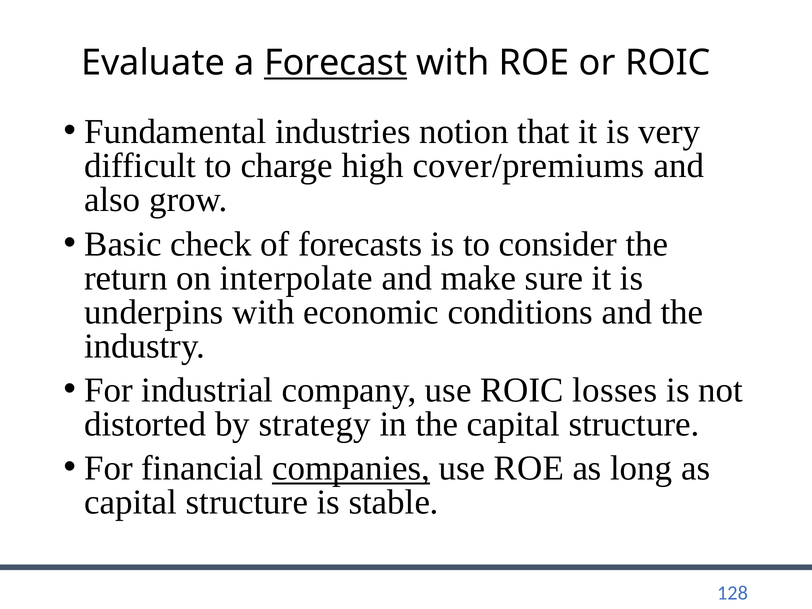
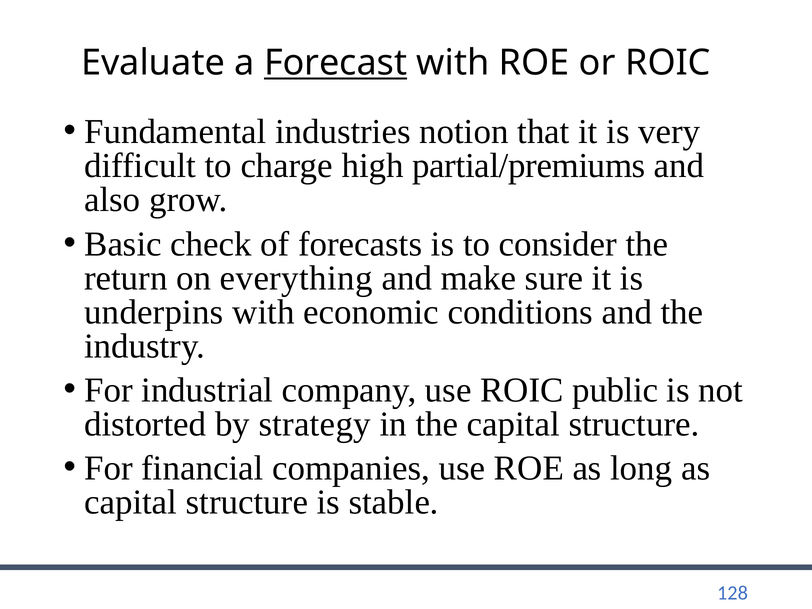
cover/premiums: cover/premiums -> partial/premiums (529, 166)
interpolate: interpolate -> everything (296, 278)
losses: losses -> public (615, 390)
companies underline: present -> none (351, 468)
